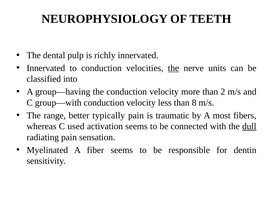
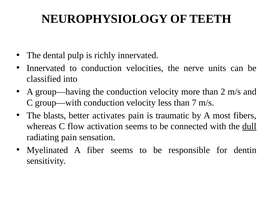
the underline: present -> none (173, 68)
8: 8 -> 7 (194, 103)
range: range -> blasts (55, 115)
typically: typically -> activates (109, 115)
used: used -> flow (76, 126)
